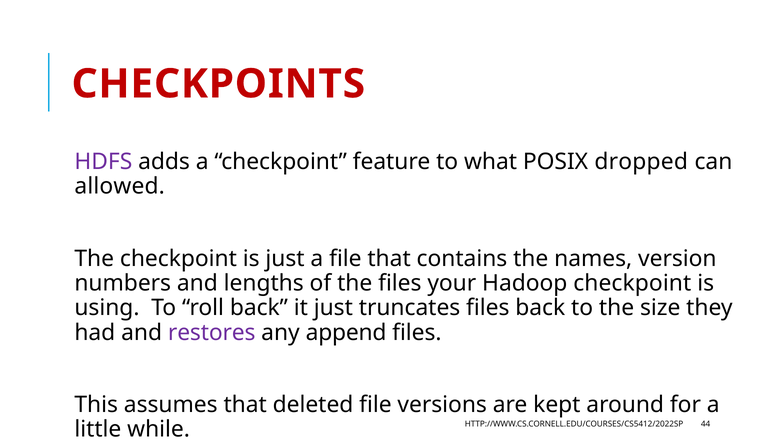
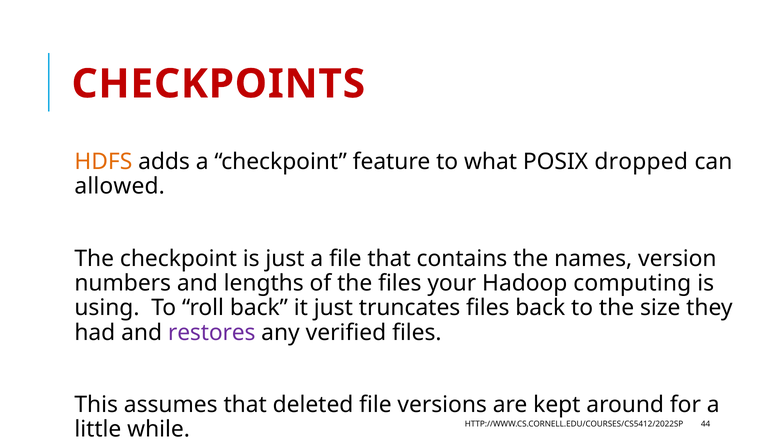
HDFS colour: purple -> orange (103, 162)
Hadoop checkpoint: checkpoint -> computing (632, 283)
append: append -> verified (346, 332)
